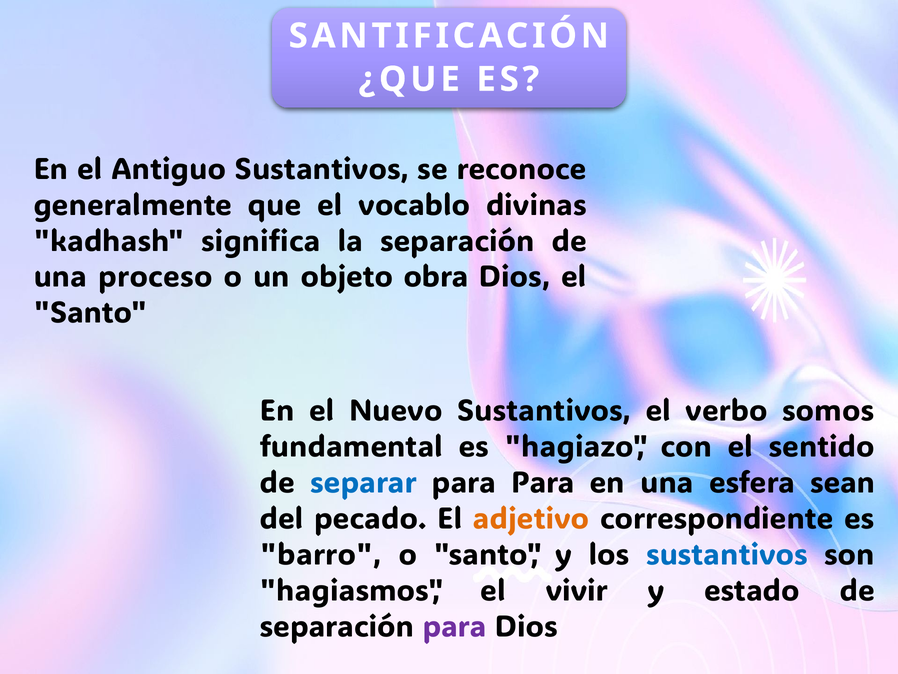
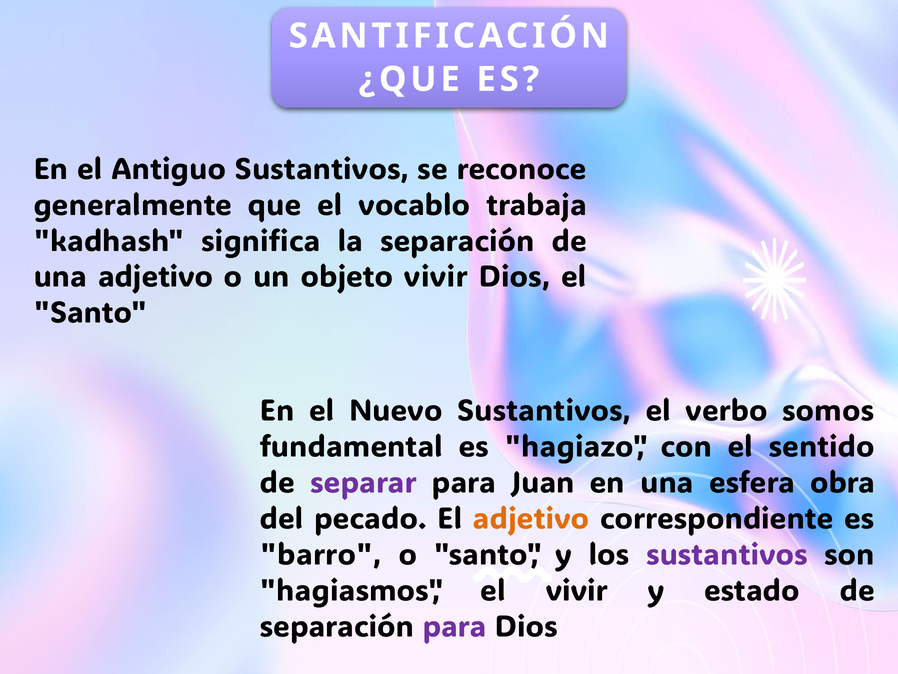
divinas: divinas -> trabaja (536, 205)
una proceso: proceso -> adjetivo (156, 277)
objeto obra: obra -> vivir (436, 277)
separar colour: blue -> purple (364, 483)
para Para: Para -> Juan (543, 483)
sean: sean -> obra (843, 483)
sustantivos colour: blue -> purple (727, 554)
